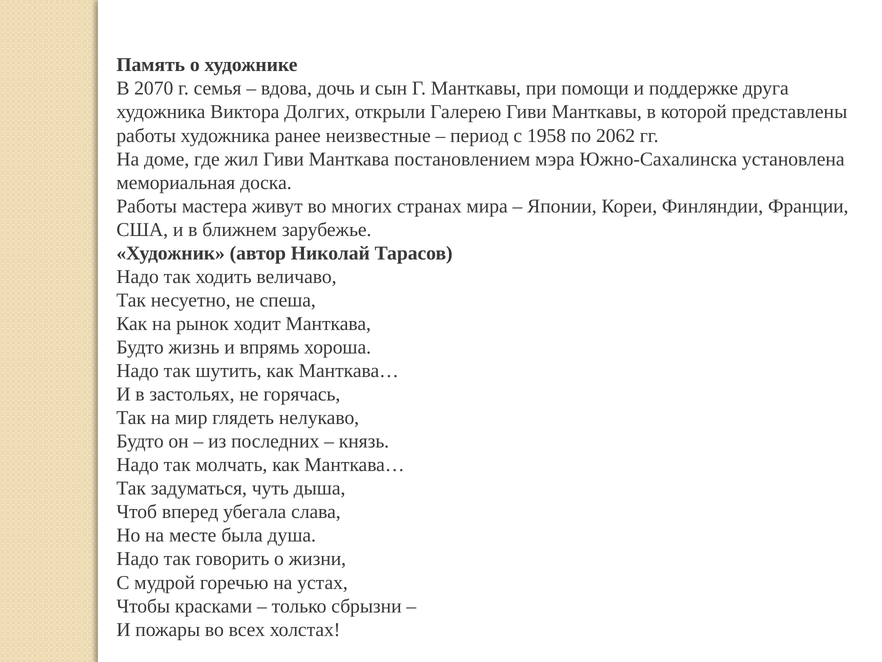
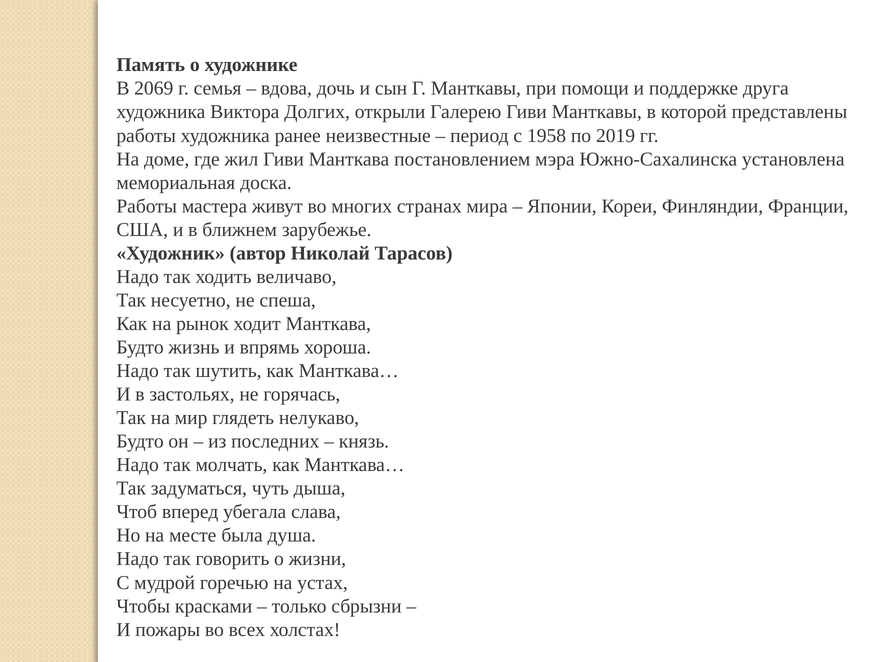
2070: 2070 -> 2069 (154, 88)
2062: 2062 -> 2019 (616, 135)
